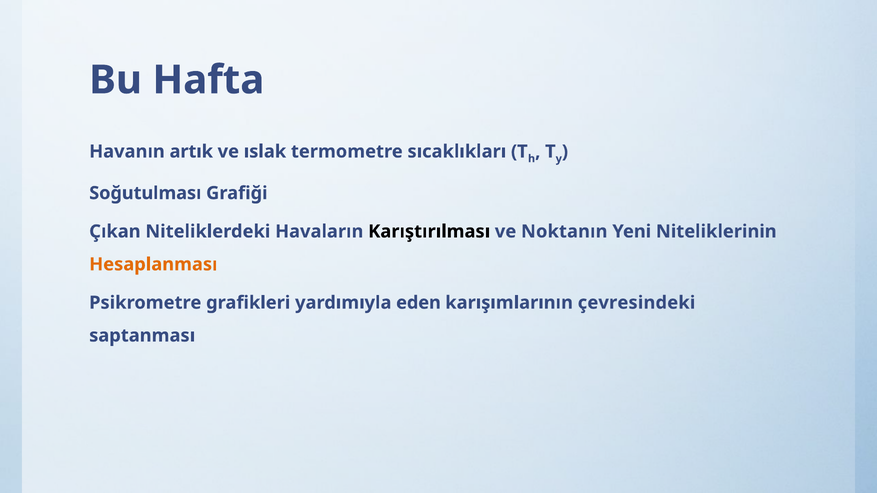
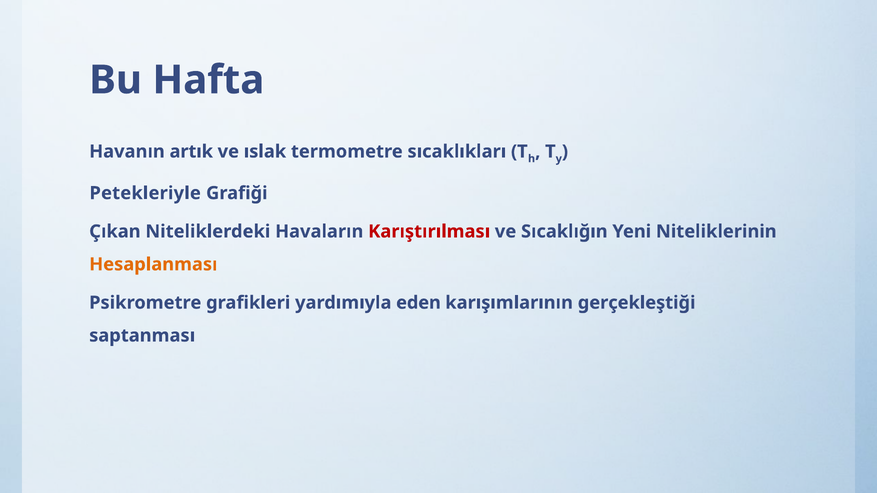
Soğutulması: Soğutulması -> Petekleriyle (145, 193)
Karıştırılması colour: black -> red (429, 232)
Noktanın: Noktanın -> Sıcaklığın (564, 232)
çevresindeki: çevresindeki -> gerçekleştiği (637, 303)
